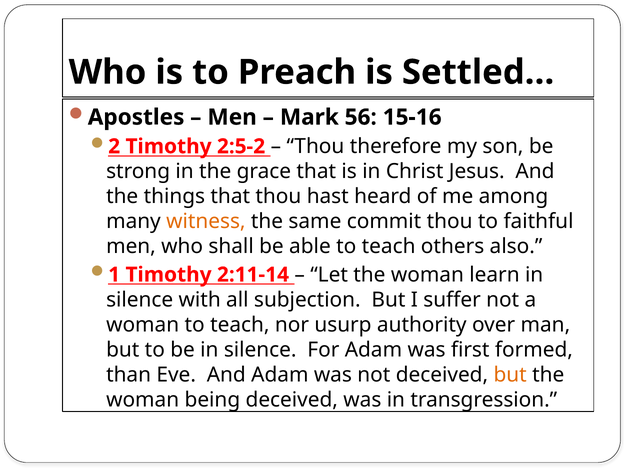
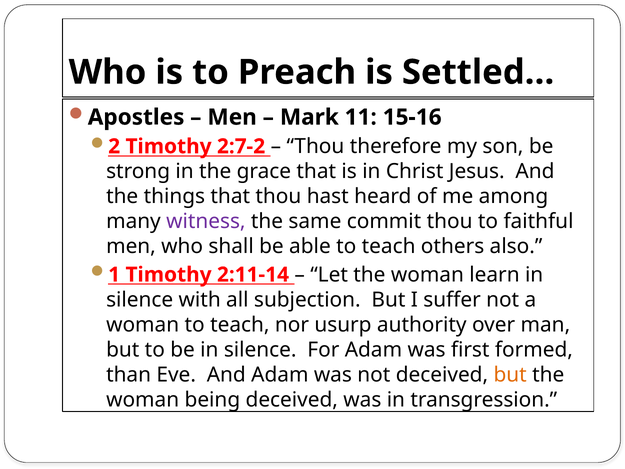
56: 56 -> 11 (361, 117)
2:5-2: 2:5-2 -> 2:7-2 (241, 146)
witness colour: orange -> purple (206, 221)
